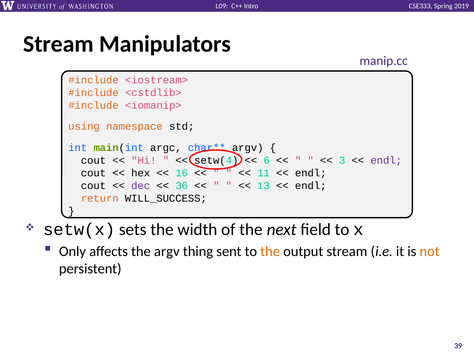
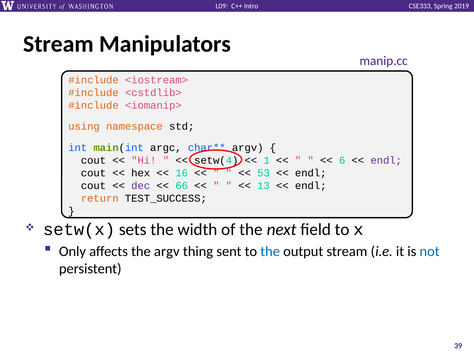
6: 6 -> 1 (267, 161)
3: 3 -> 6 (342, 161)
11: 11 -> 53 (264, 173)
36: 36 -> 66 (182, 186)
WILL_SUCCESS: WILL_SUCCESS -> TEST_SUCCESS (166, 199)
the colour: orange -> blue (270, 252)
not colour: orange -> blue (430, 252)
